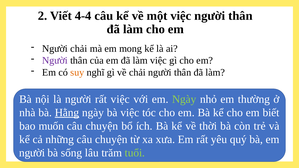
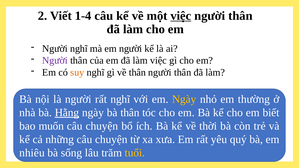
4-4: 4-4 -> 1-4 (83, 16)
việc underline: none -> present (181, 16)
Người chải: chải -> nghĩ (79, 49)
em mong: mong -> người (131, 49)
về chải: chải -> thân (137, 73)
rất việc: việc -> nghĩ (120, 99)
Ngày colour: light green -> yellow (184, 99)
bà việc: việc -> thân (130, 113)
người: người -> nhiêu (32, 153)
tuổi colour: light green -> yellow (135, 153)
